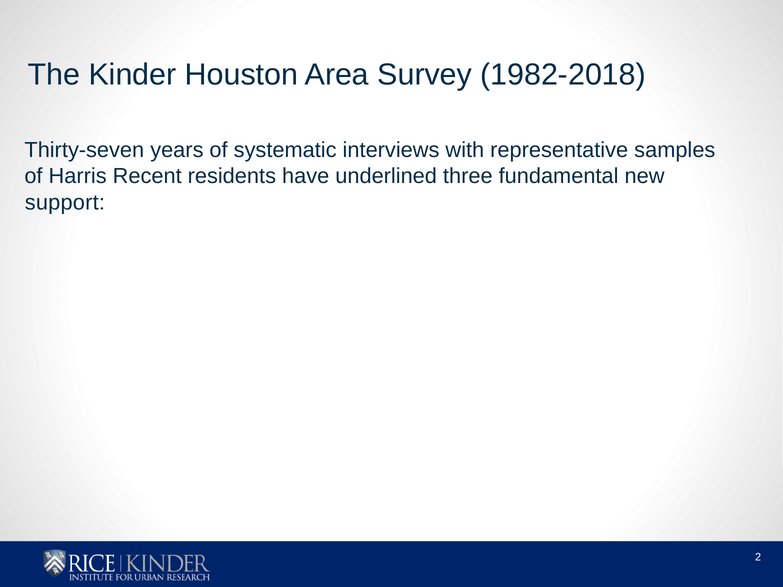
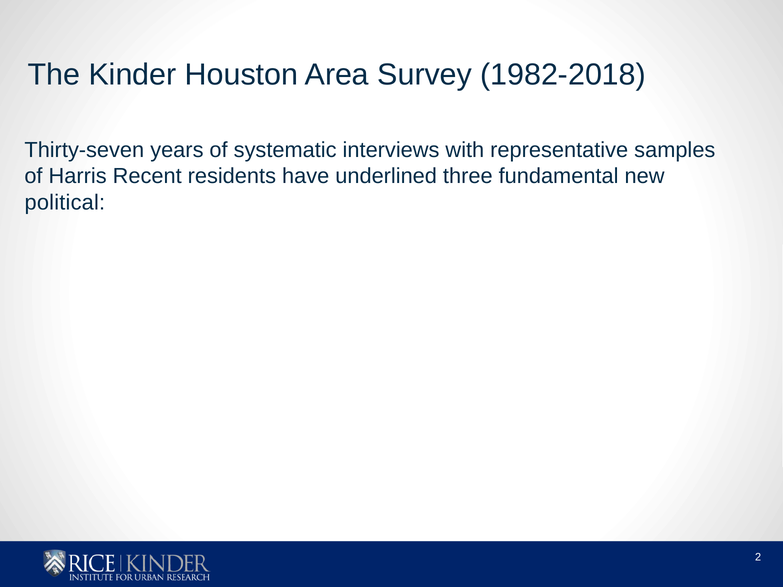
support: support -> political (65, 202)
